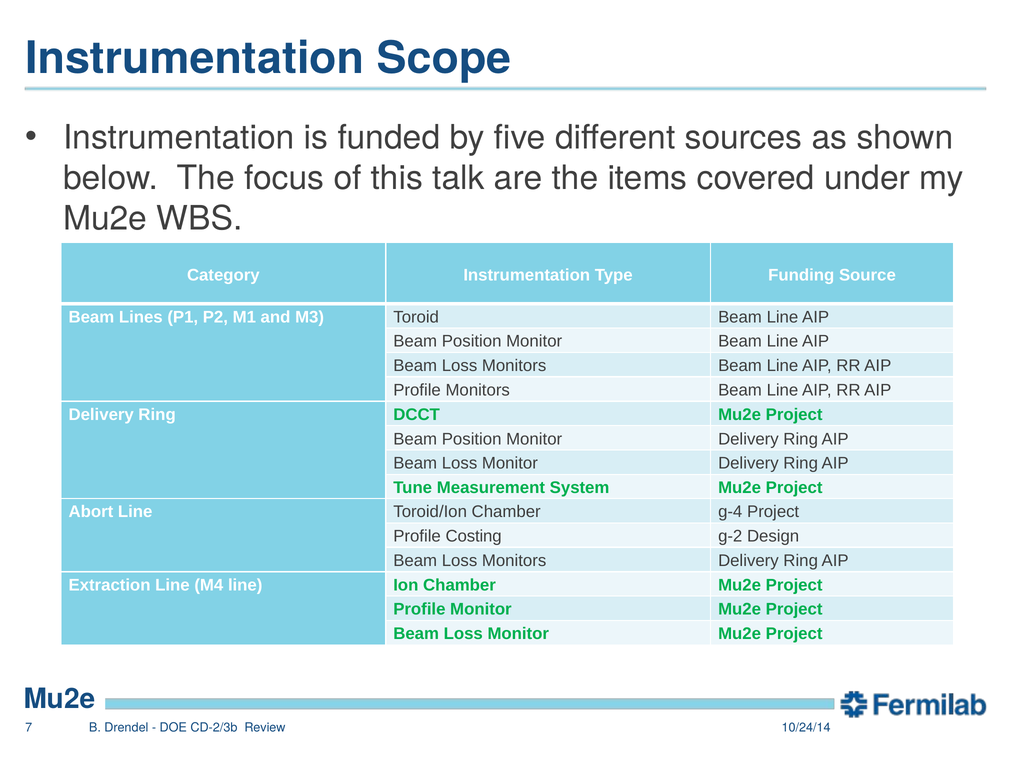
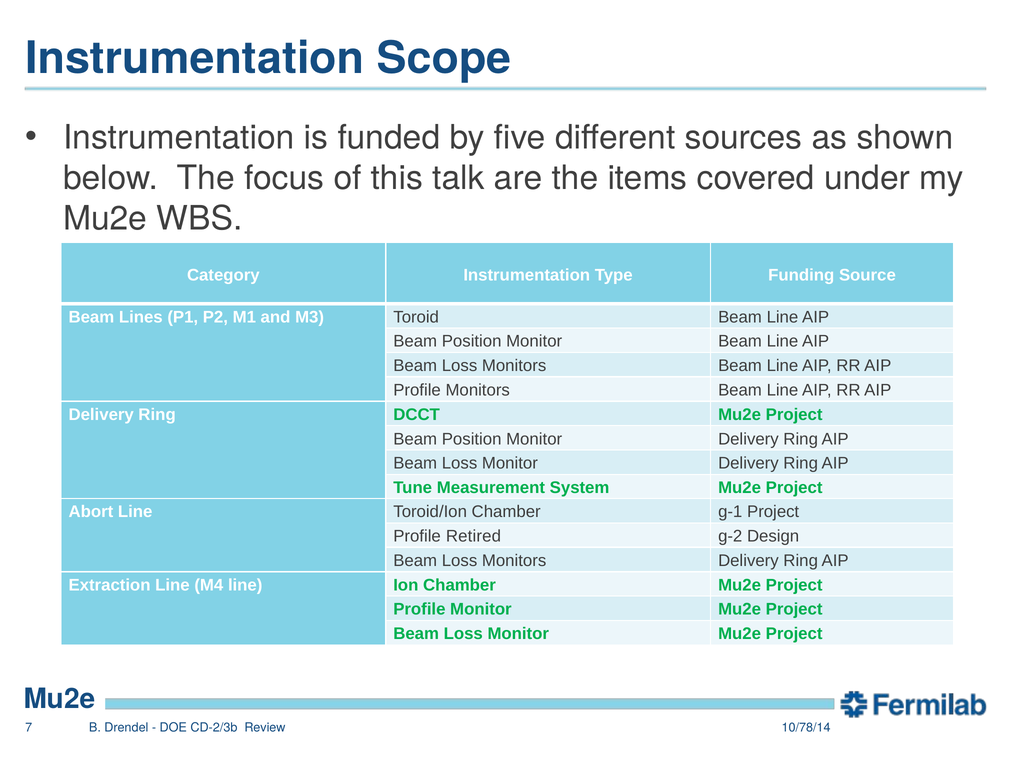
g-4: g-4 -> g-1 (730, 512)
Costing: Costing -> Retired (473, 536)
10/24/14: 10/24/14 -> 10/78/14 (806, 727)
